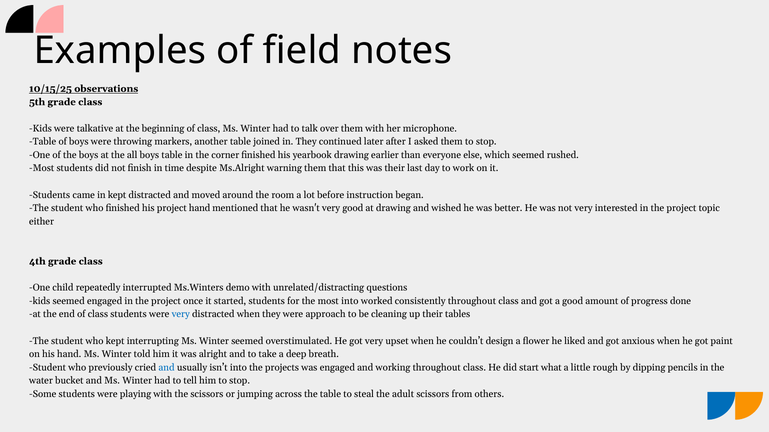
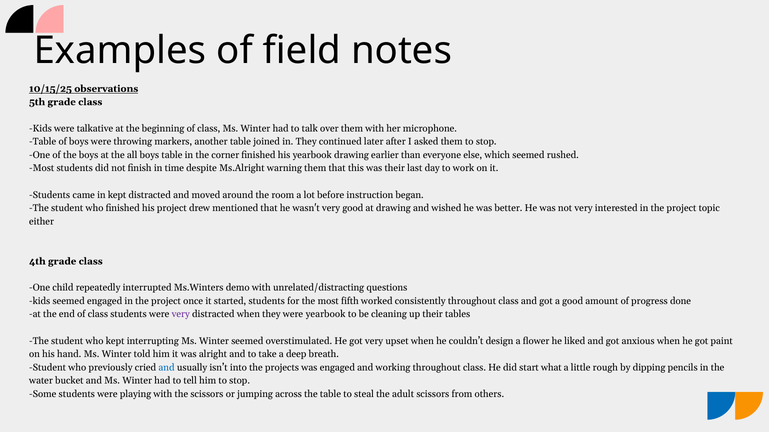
project hand: hand -> drew (200, 208)
most into: into -> fifth (350, 301)
very colour: blue -> purple (181, 315)
were approach: approach -> yearbook (326, 315)
